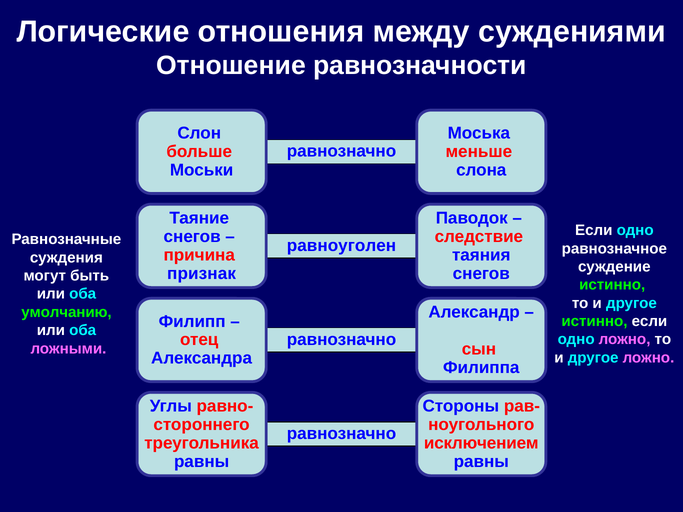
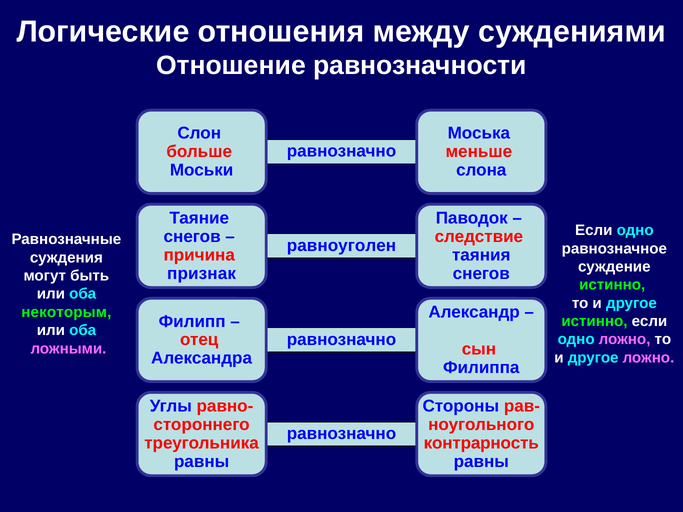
умолчанию: умолчанию -> некоторым (66, 312)
исключением: исключением -> контрарность (481, 443)
